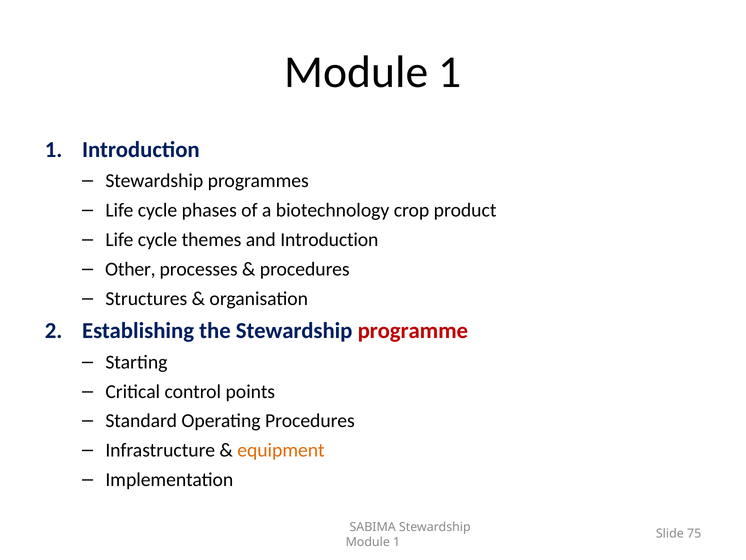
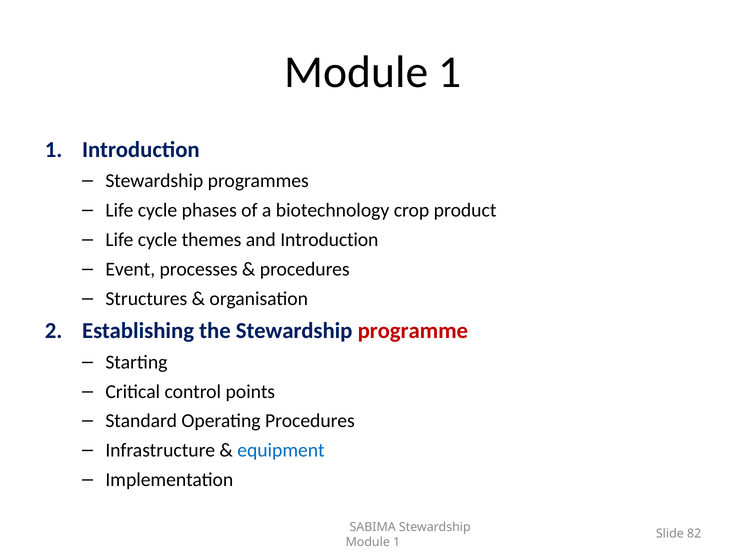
Other: Other -> Event (130, 269)
equipment colour: orange -> blue (281, 450)
75: 75 -> 82 (694, 533)
